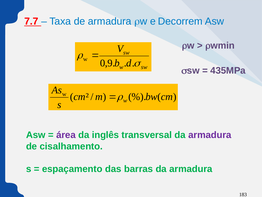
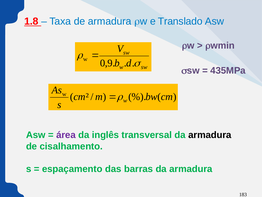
7.7: 7.7 -> 1.8 (31, 21)
Decorrem: Decorrem -> Translado (180, 21)
armadura colour: purple -> black (210, 135)
